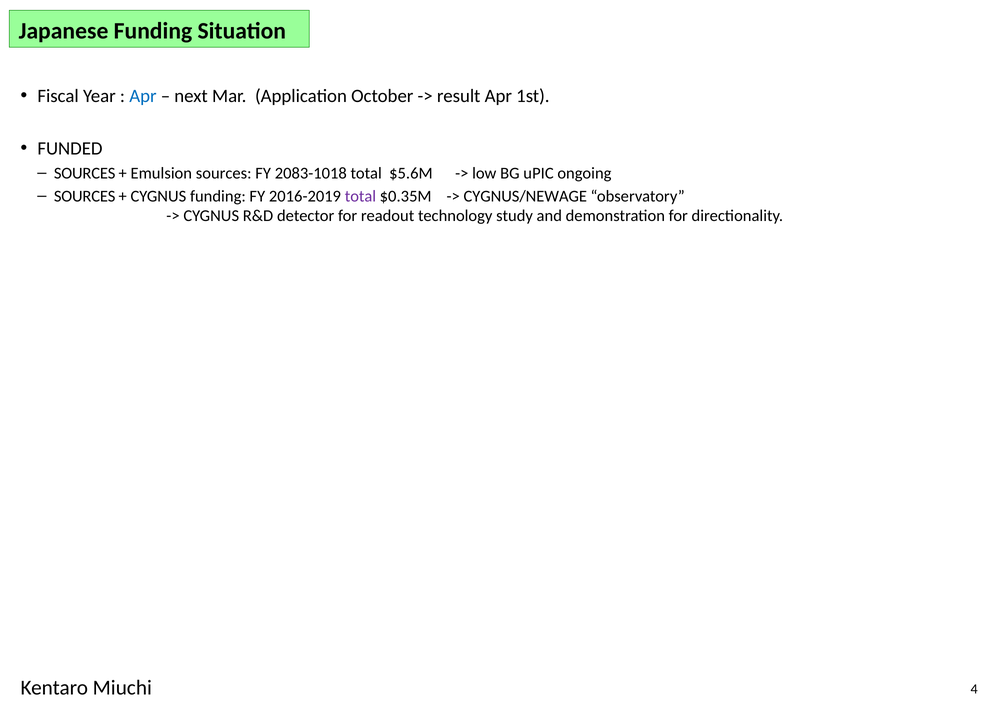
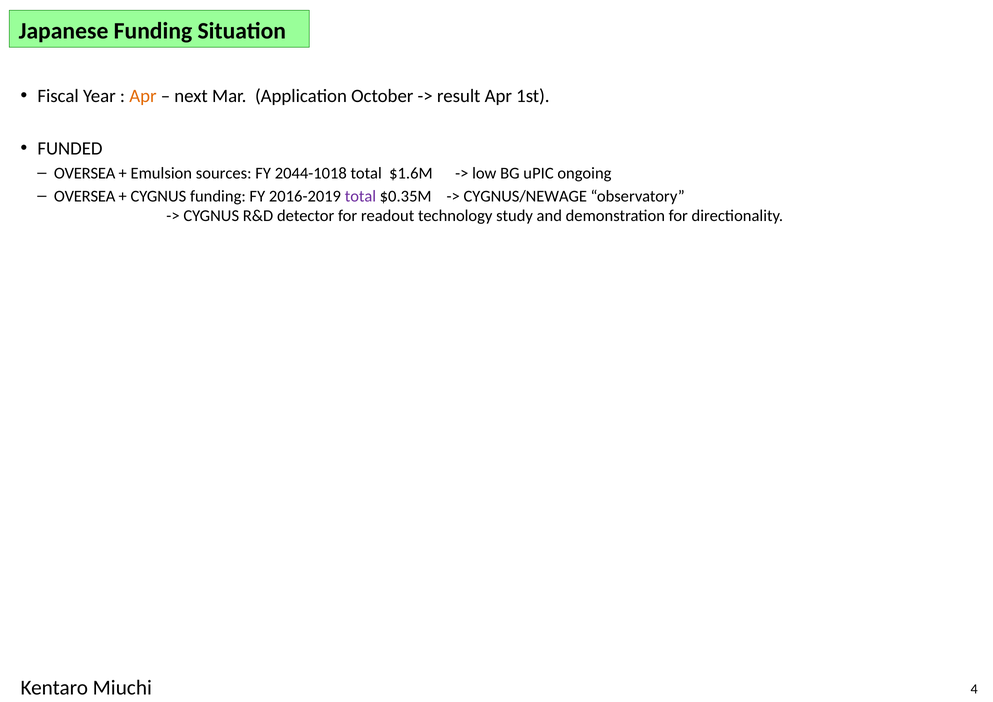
Apr colour: blue -> orange (143, 96)
SOURCES: SOURCES -> OVERSEA (85, 173)
2083-1018: 2083-1018 -> 2044-1018 (311, 173)
$5.6M: $5.6M -> $1.6M (411, 173)
SOURCES: SOURCES -> OVERSEA (85, 196)
